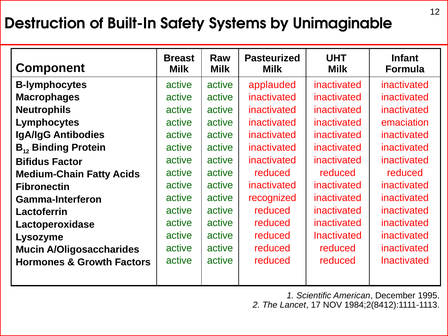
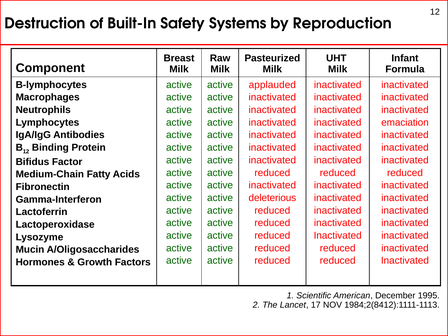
Unimaginable: Unimaginable -> Reproduction (342, 23)
recognized: recognized -> deleterious (272, 198)
